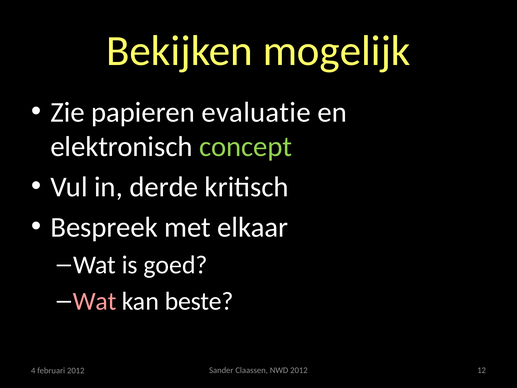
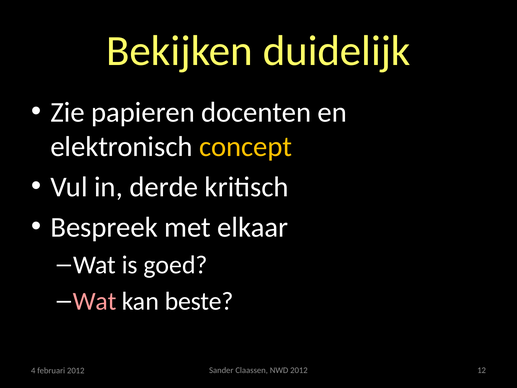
mogelijk: mogelijk -> duidelijk (337, 51)
evaluatie: evaluatie -> docenten (256, 112)
concept colour: light green -> yellow (246, 147)
